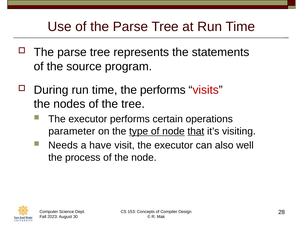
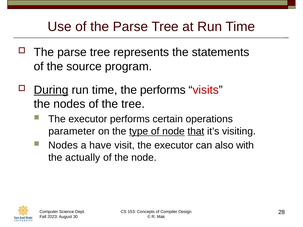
During underline: none -> present (51, 90)
Needs: Needs -> Nodes (63, 146)
well: well -> with (245, 146)
process: process -> actually (83, 158)
